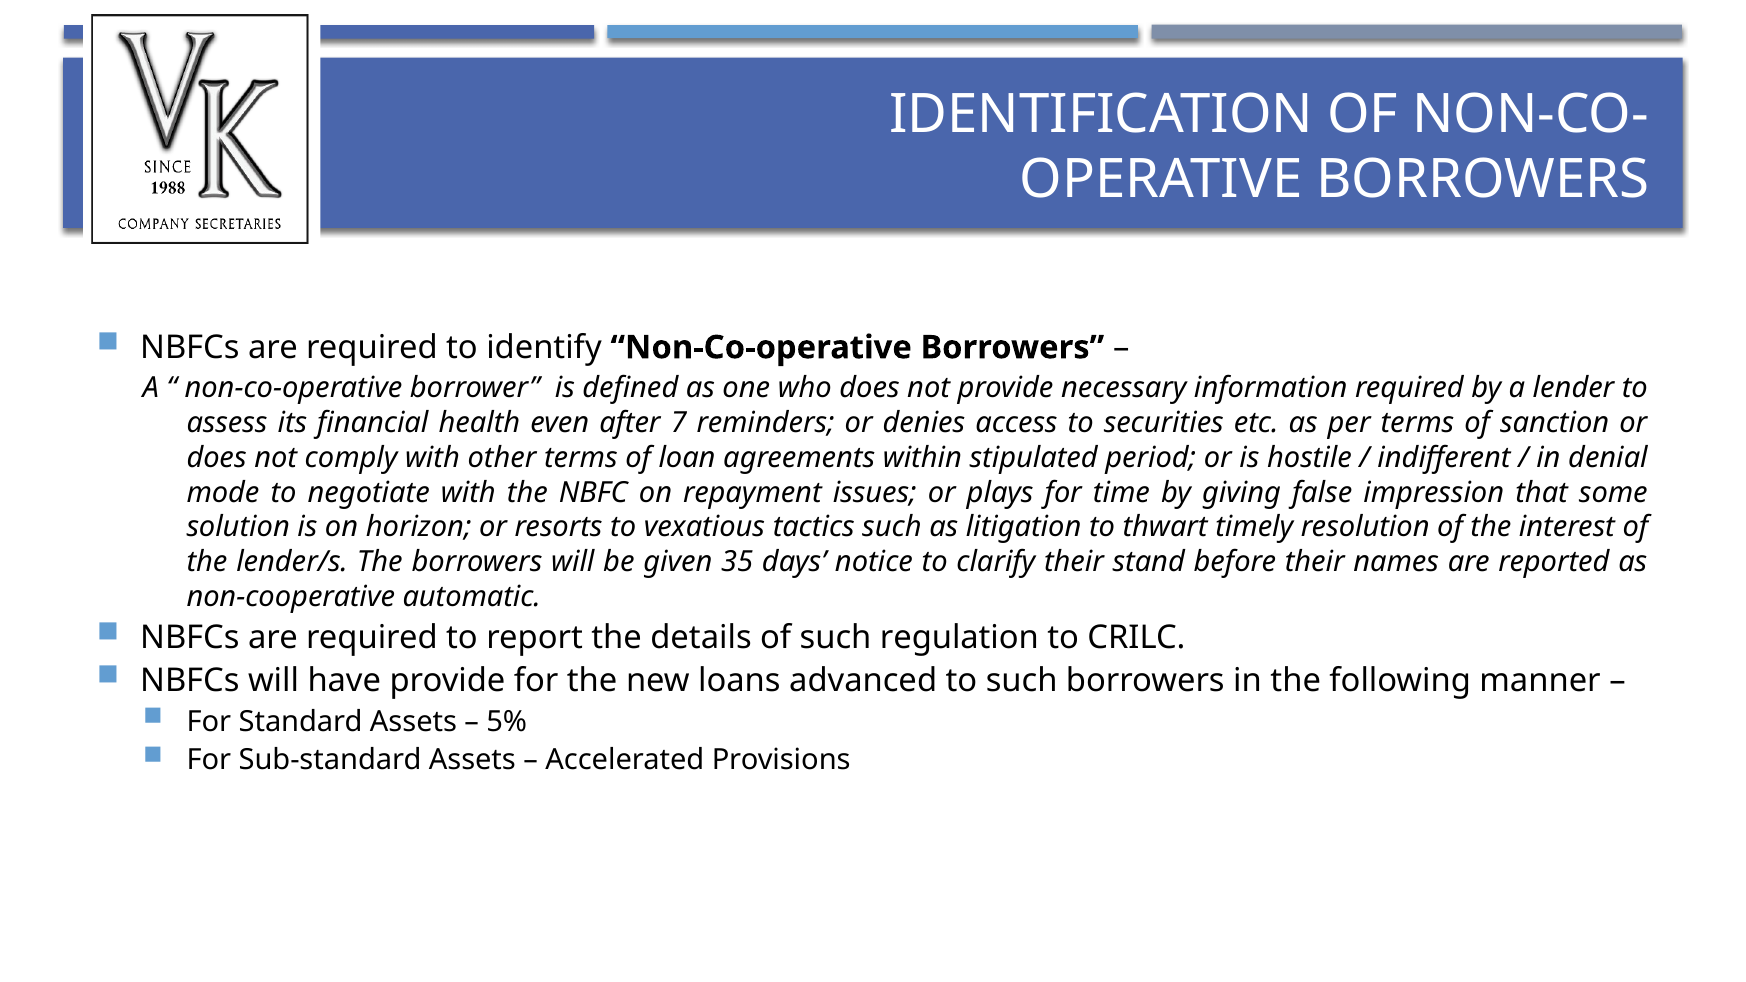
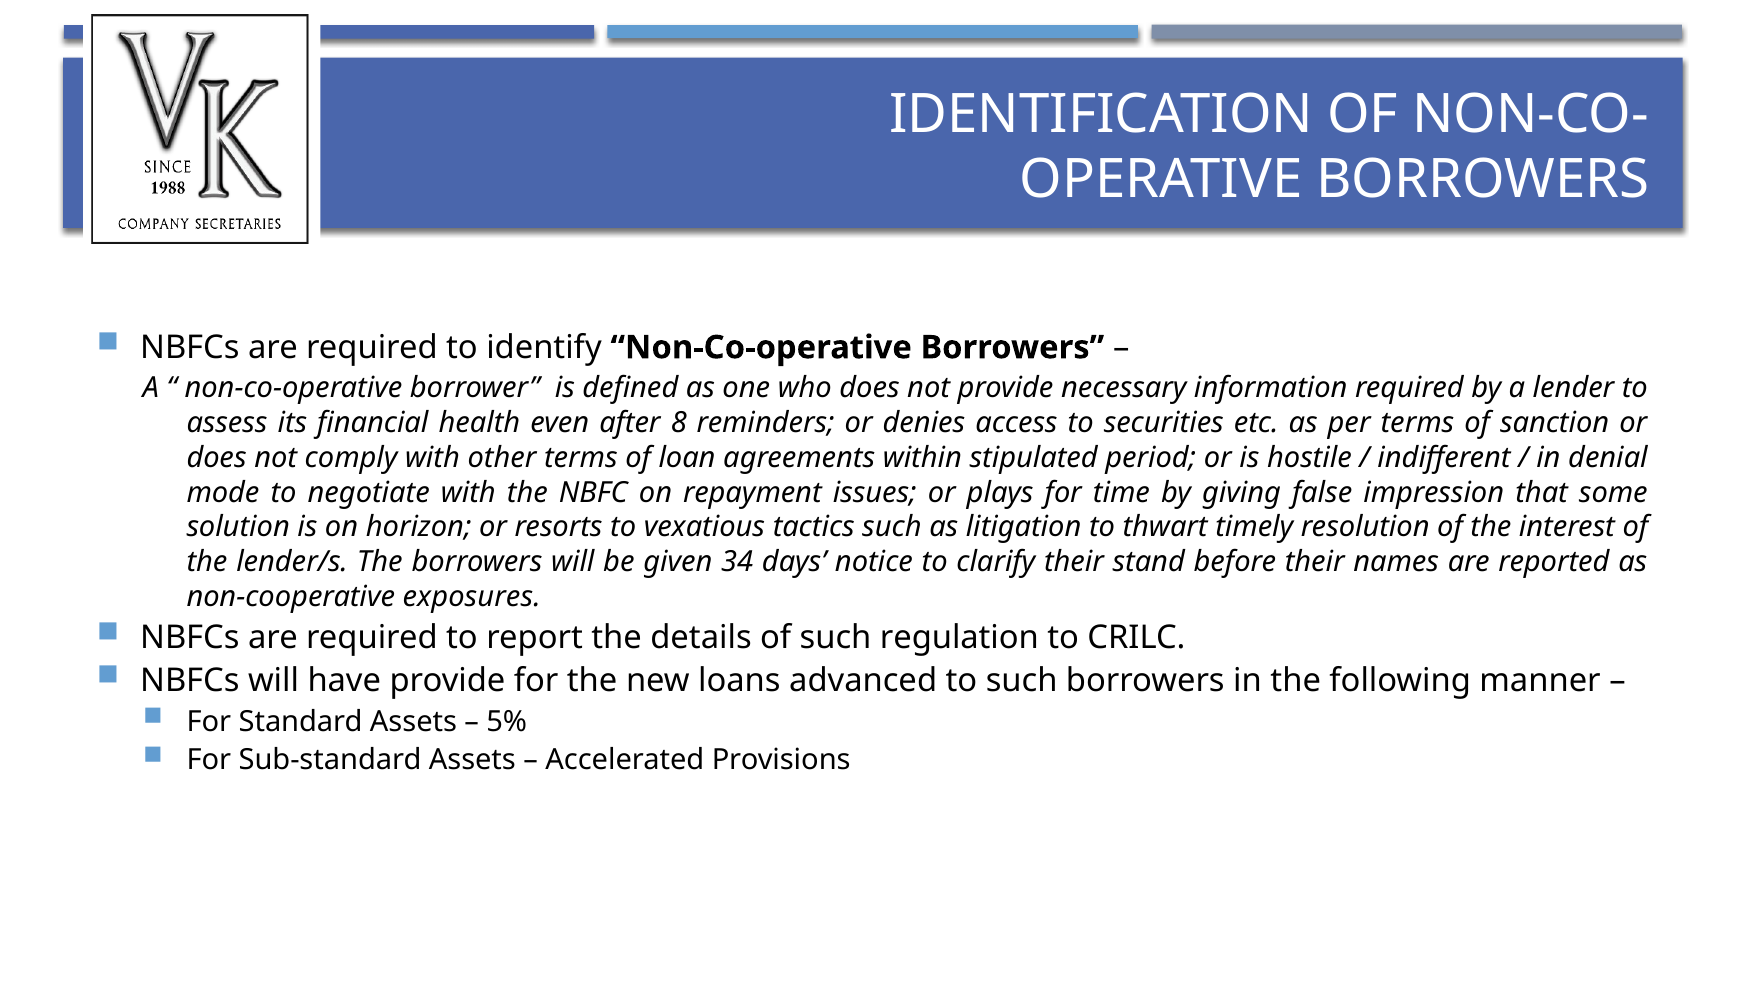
7: 7 -> 8 (679, 423)
35: 35 -> 34 (737, 562)
automatic: automatic -> exposures (472, 597)
